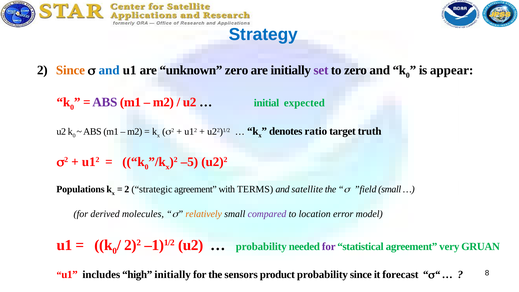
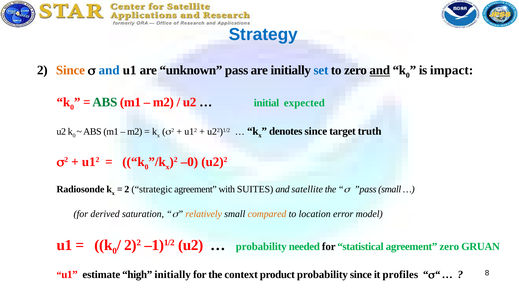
unknown zero: zero -> pass (237, 70)
set colour: purple -> blue (321, 70)
and underline: none -> present (380, 70)
appear: appear -> impact (452, 70)
ABS colour: purple -> green (105, 102)
denotes ratio: ratio -> since (316, 131)
–5: –5 -> –0 (189, 162)
Populations: Populations -> Radiosonde (80, 189)
TERMS: TERMS -> SUITES (255, 189)
”field: ”field -> ”pass (365, 189)
molecules: molecules -> saturation (143, 214)
compared colour: purple -> orange (267, 214)
for colour: purple -> black (329, 246)
agreement very: very -> zero (449, 246)
includes: includes -> estimate (101, 275)
sensors: sensors -> context (241, 275)
forecast: forecast -> profiles (400, 275)
